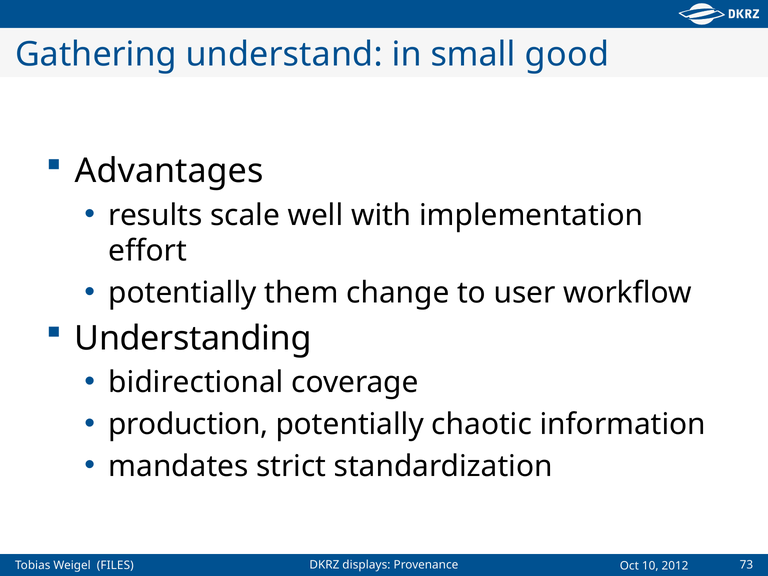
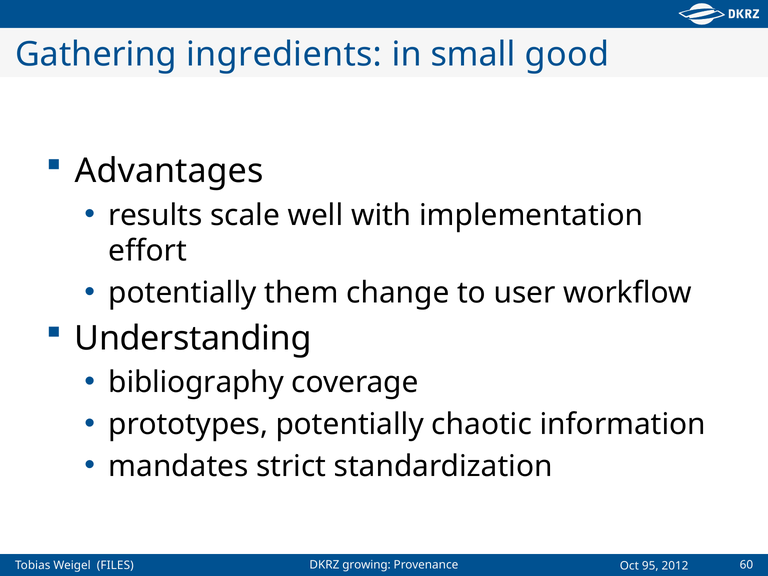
understand: understand -> ingredients (284, 55)
bidirectional: bidirectional -> bibliography (196, 383)
production: production -> prototypes (188, 424)
displays: displays -> growing (367, 565)
73: 73 -> 60 (746, 565)
10: 10 -> 95 (650, 566)
